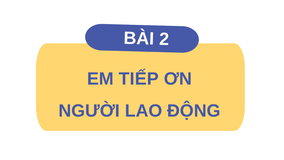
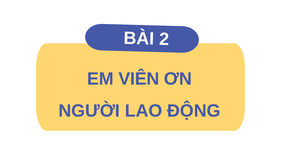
TIẾP: TIẾP -> VIÊN (139, 79)
